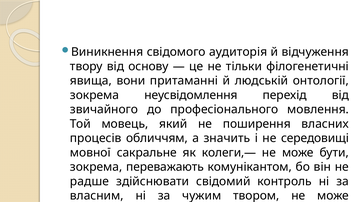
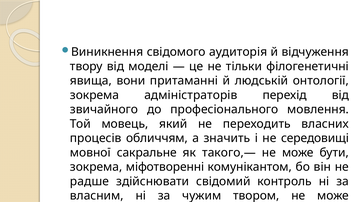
основу: основу -> моделі (148, 67)
неусвідомлення: неусвідомлення -> адміністраторів (191, 95)
поширення: поширення -> переходить (257, 124)
колеги,—: колеги,— -> такого,— (229, 153)
переважають: переважають -> міфотворенні (165, 167)
